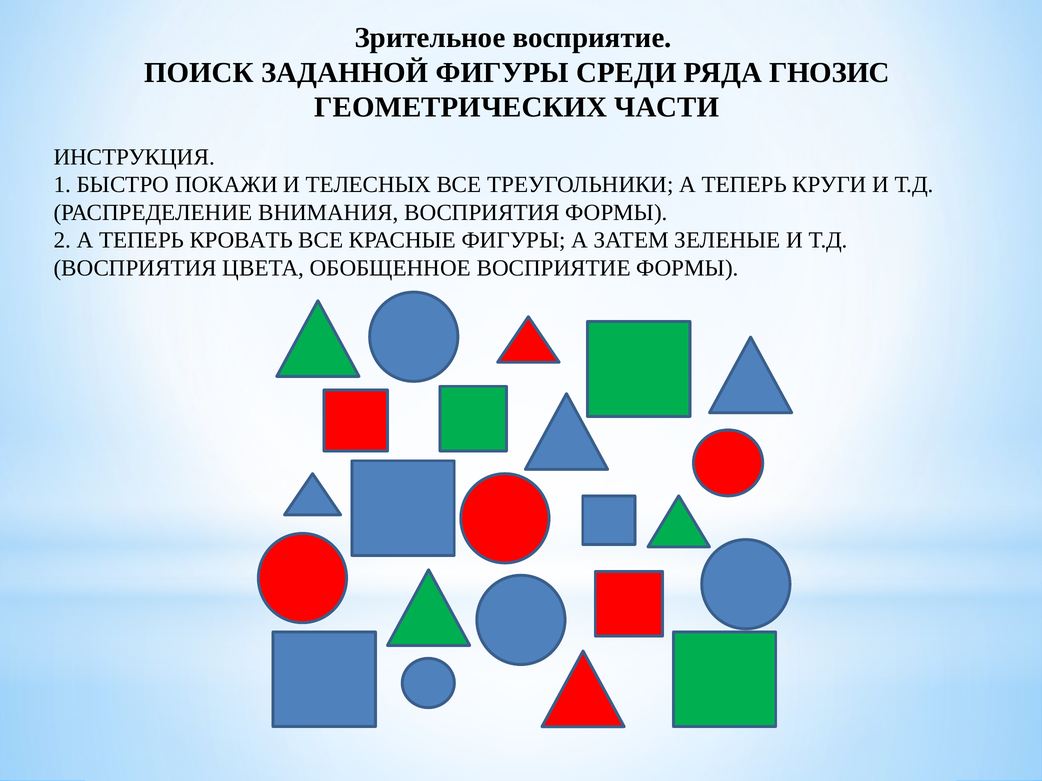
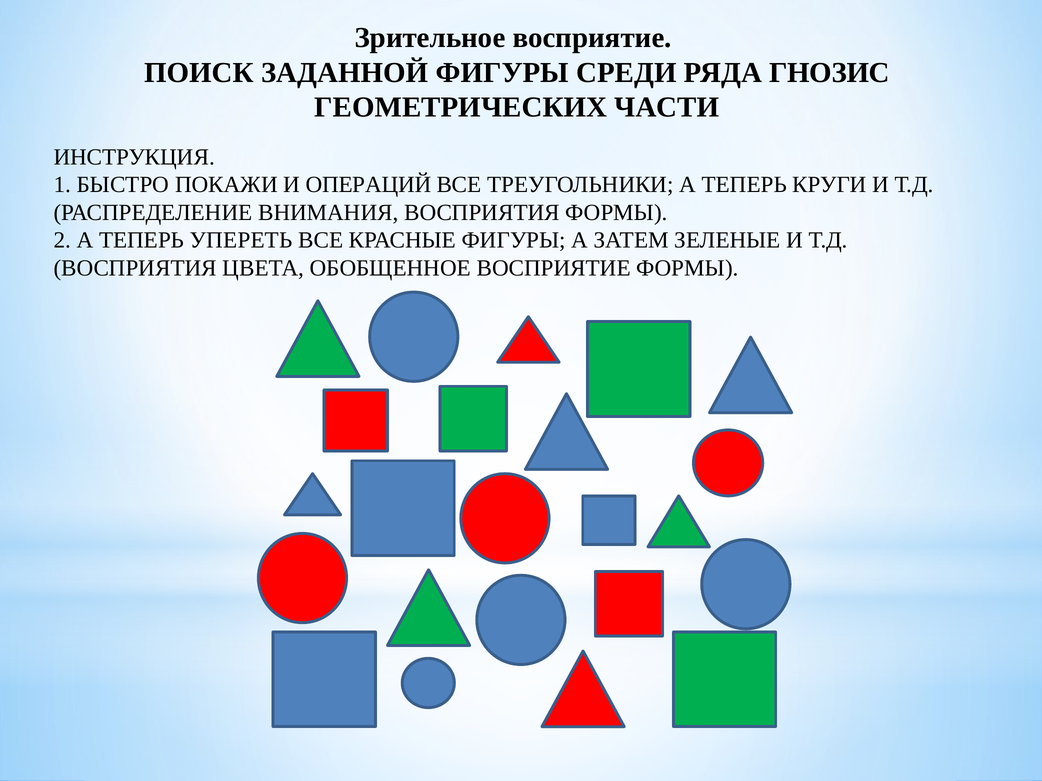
ТЕЛЕСНЫХ: ТЕЛЕСНЫХ -> ОПЕРАЦИЙ (368, 185)
КРОВАТЬ: КРОВАТЬ -> УПЕРЕТЬ (241, 240)
